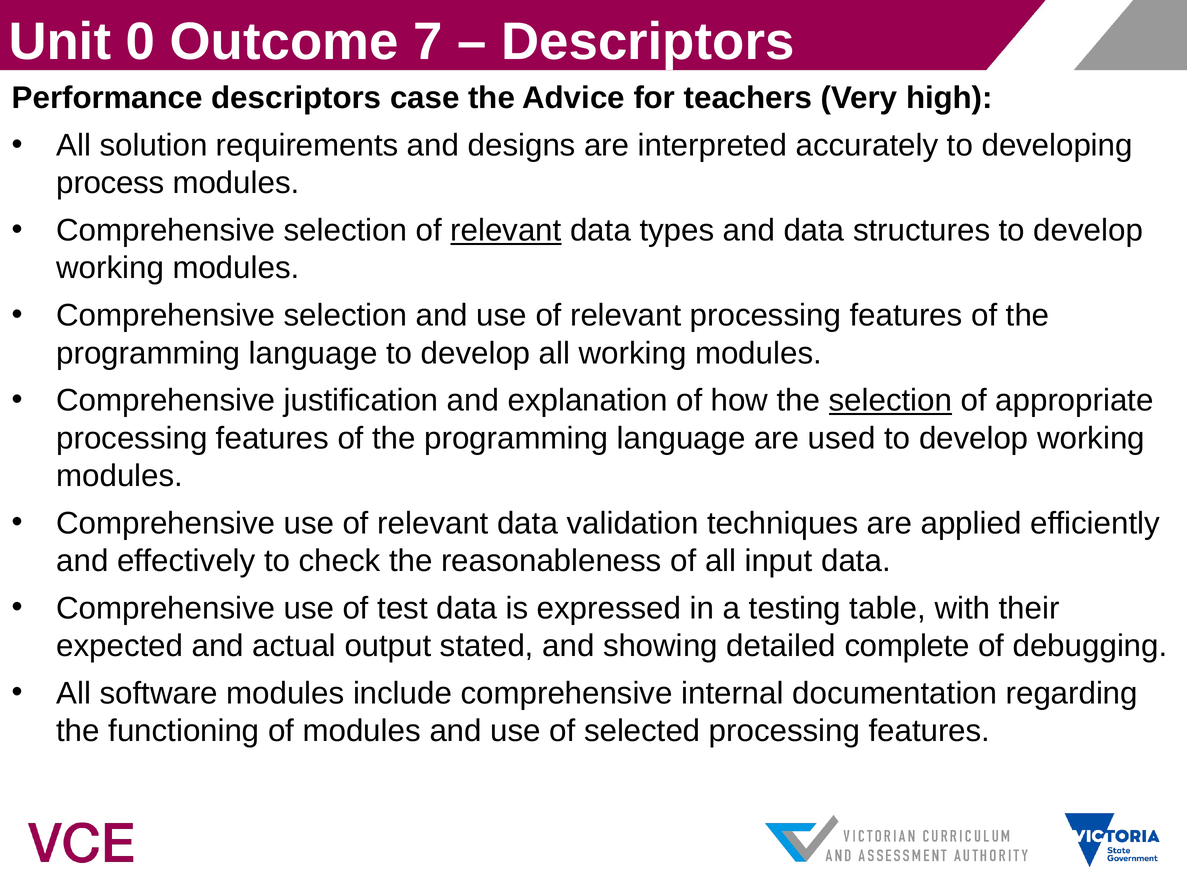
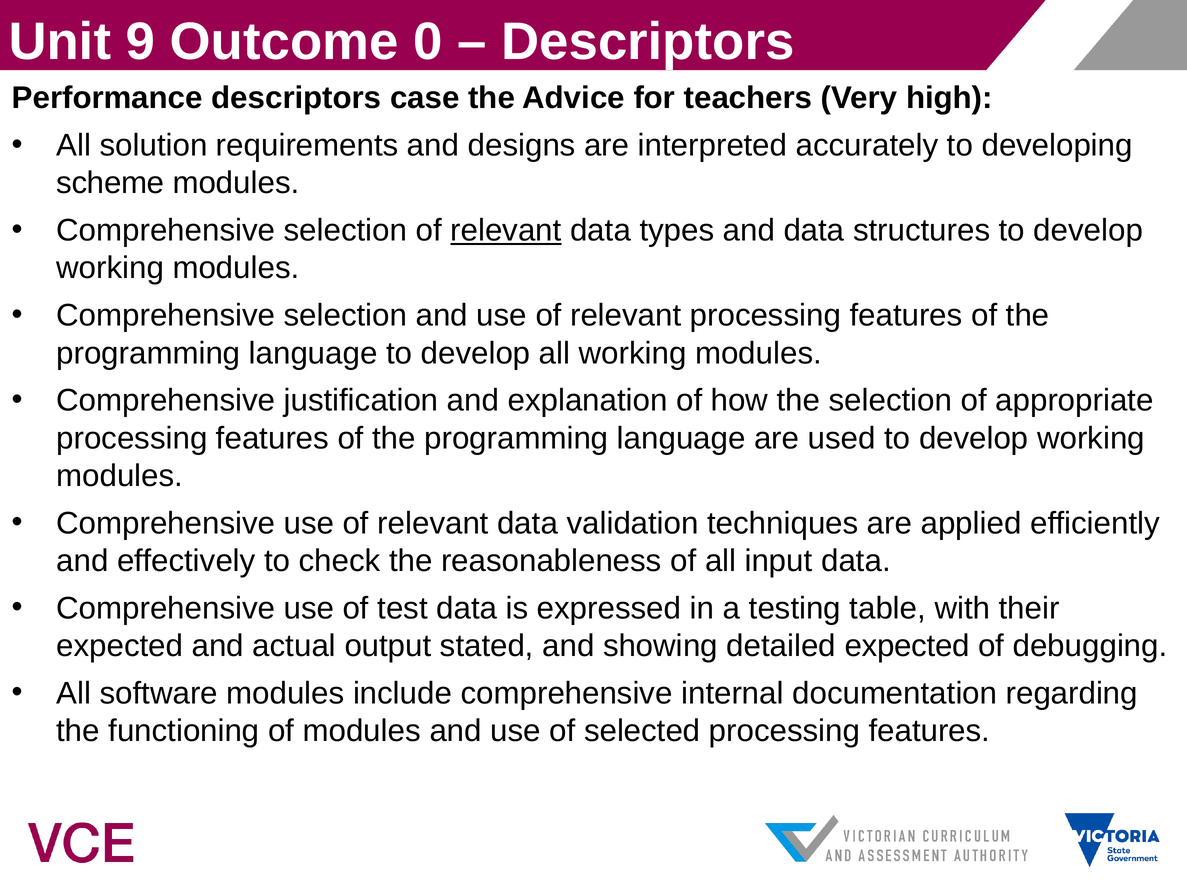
0: 0 -> 9 (141, 42)
7: 7 -> 0 (428, 42)
process: process -> scheme (110, 183)
selection underline: present -> none (891, 401)
detailed complete: complete -> expected (907, 646)
